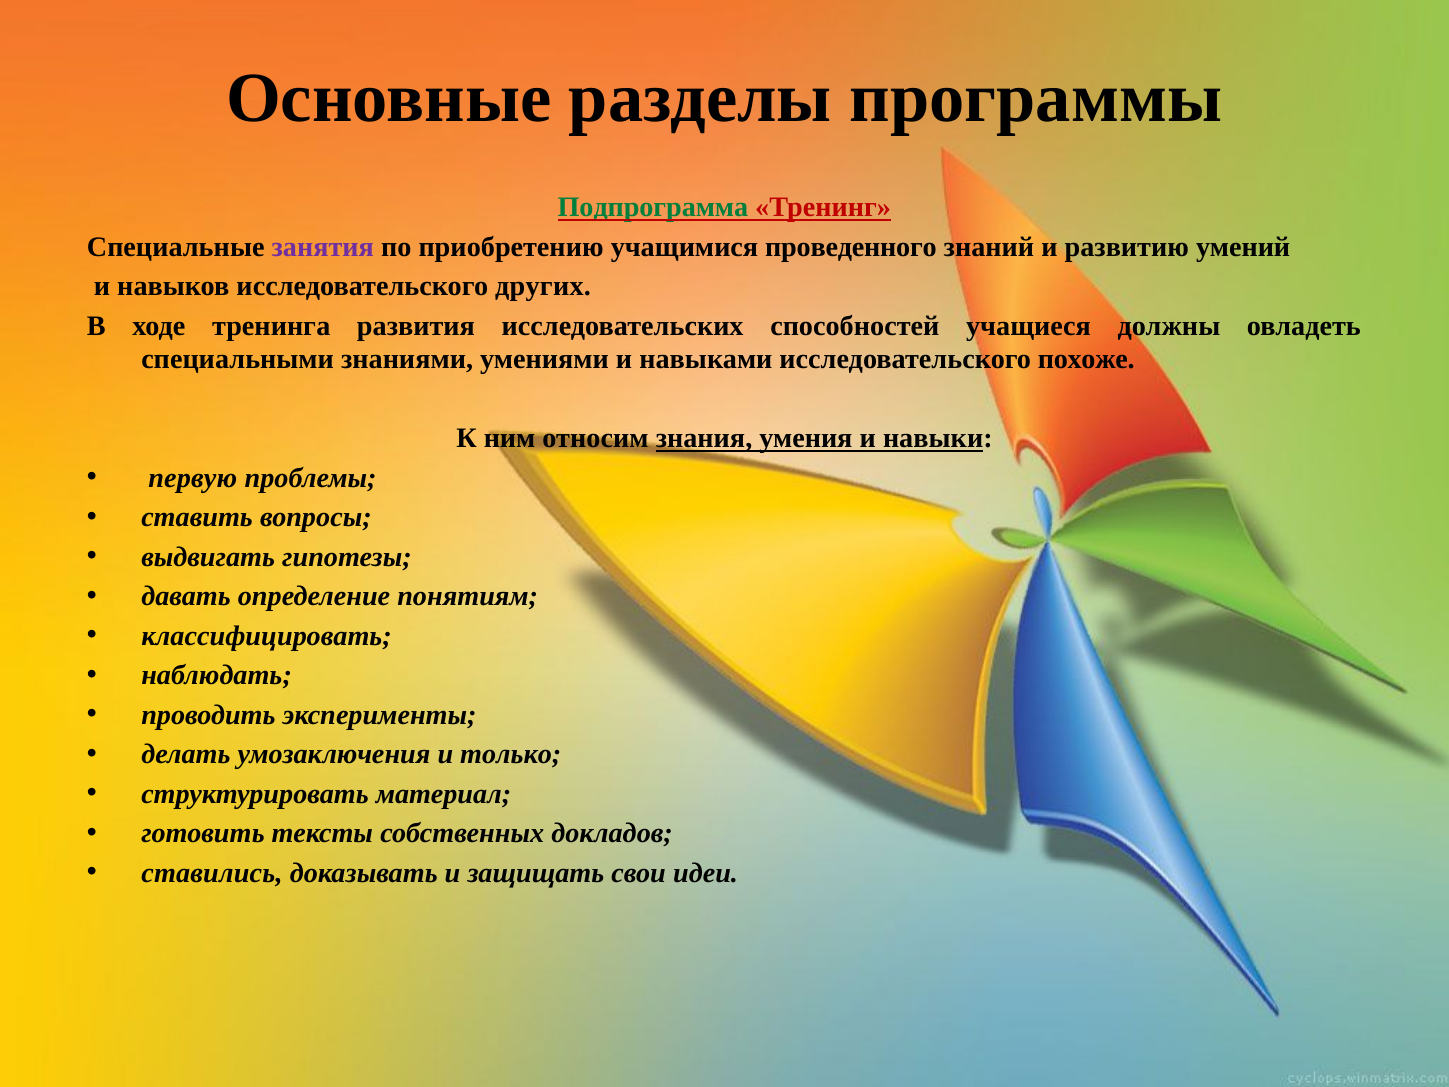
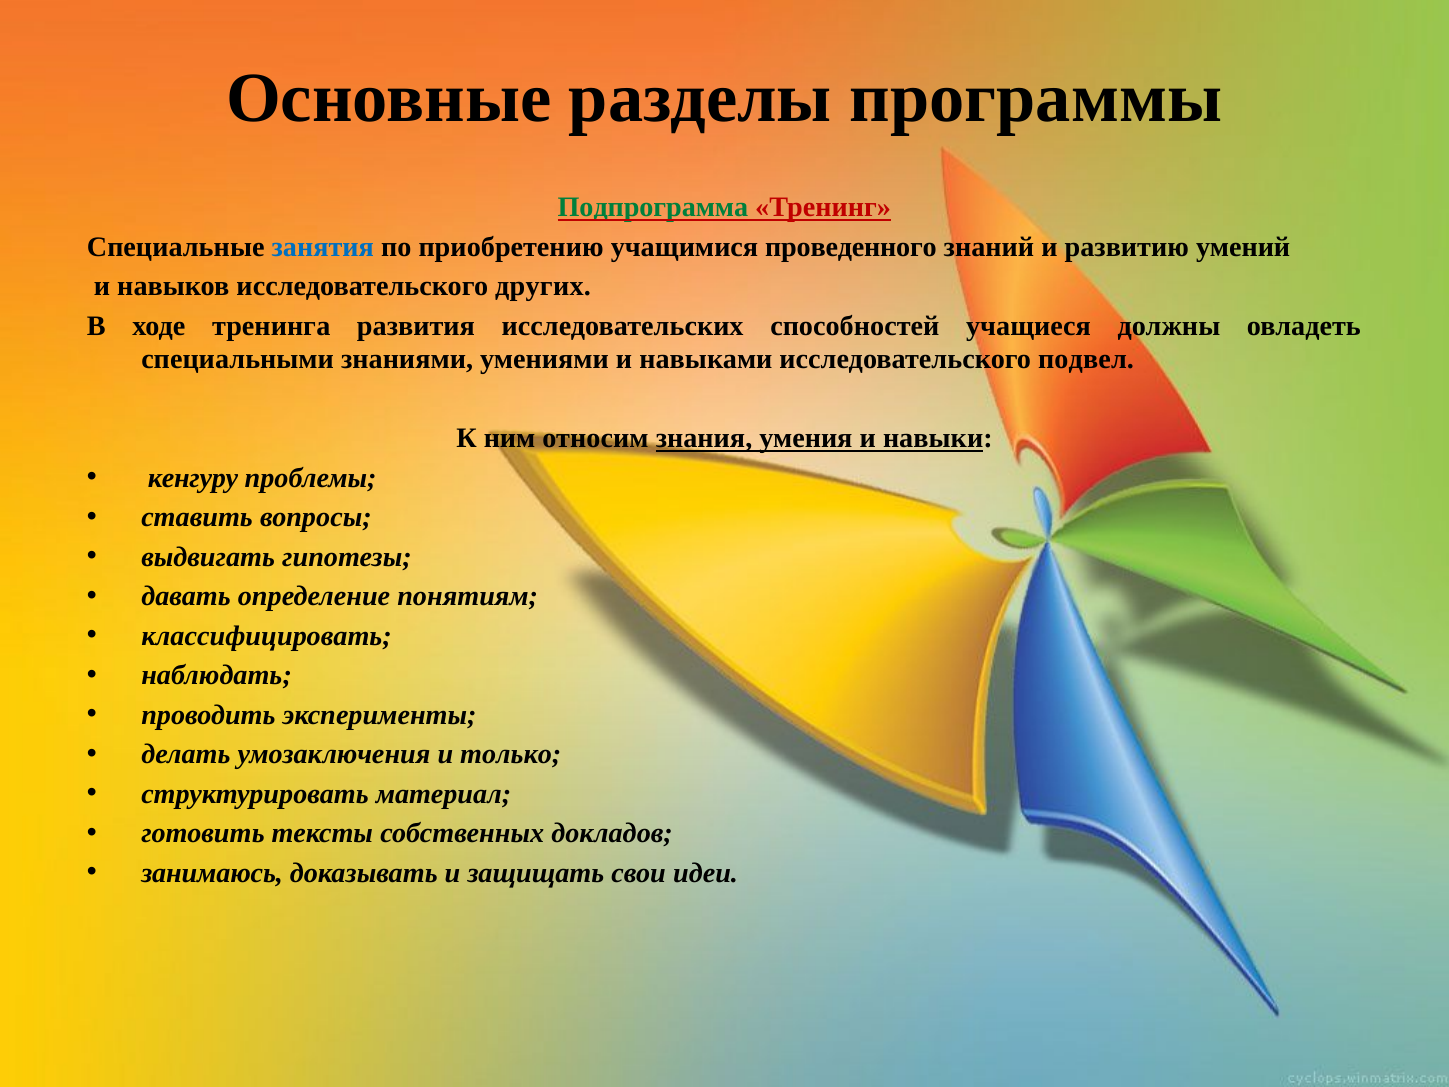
занятия colour: purple -> blue (323, 247)
похоже: похоже -> подвел (1086, 360)
первую: первую -> кенгуру (193, 478)
ставились: ставились -> занимаюсь (212, 873)
